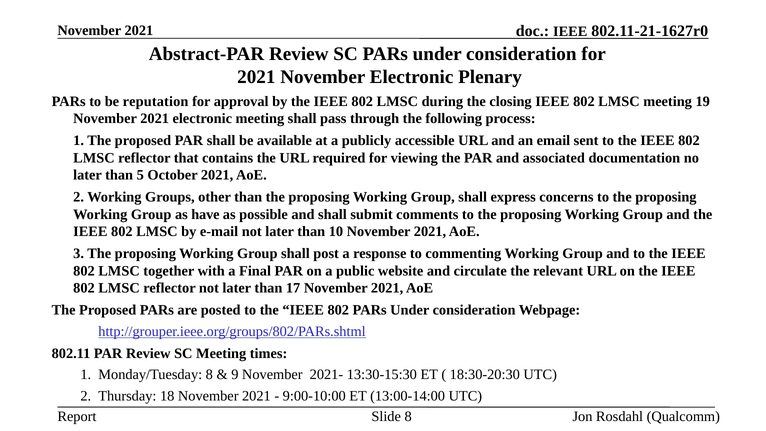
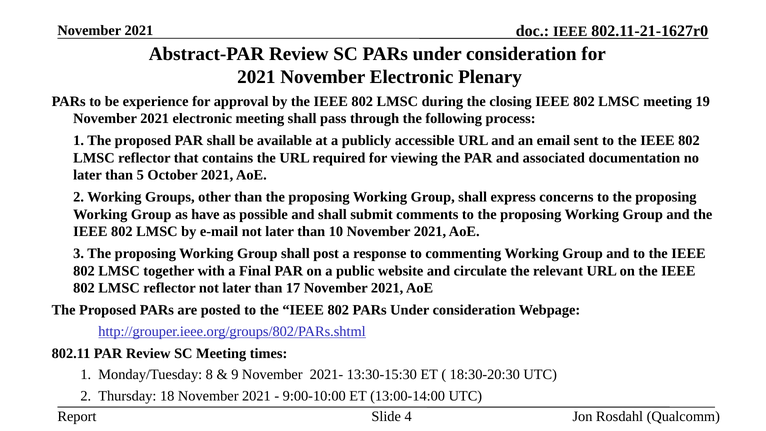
reputation: reputation -> experience (156, 101)
Slide 8: 8 -> 4 (408, 416)
